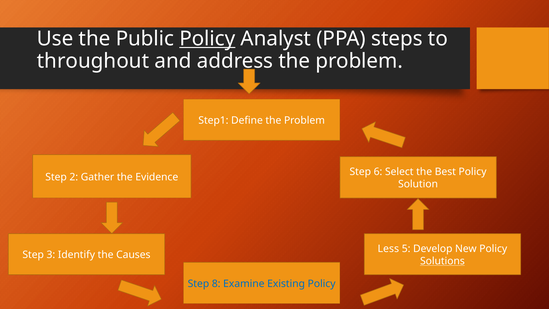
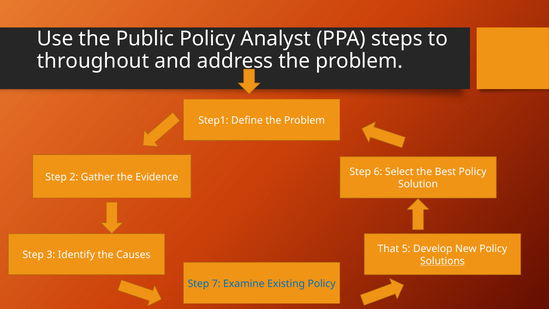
Policy underline: present -> none (207, 39)
Less: Less -> That (388, 249)
8: 8 -> 7 (216, 283)
